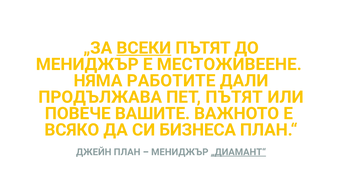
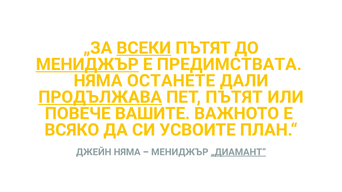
МЕНИДЖЪР underline: none -> present (87, 64)
МЕСТОЖИВЕЕНЕ: МЕСТОЖИВЕЕНЕ -> ПРЕДИМСТВАТА (229, 64)
РАБОТИТЕ: РАБОТИТЕ -> ОСТАНЕТЕ (171, 81)
ПРОДЪЛЖАВА underline: none -> present (100, 97)
БИЗНЕСА: БИЗНЕСА -> УСВОИТЕ (198, 130)
ДЖЕЙН ПЛАН: ПЛАН -> НЯМА (127, 152)
